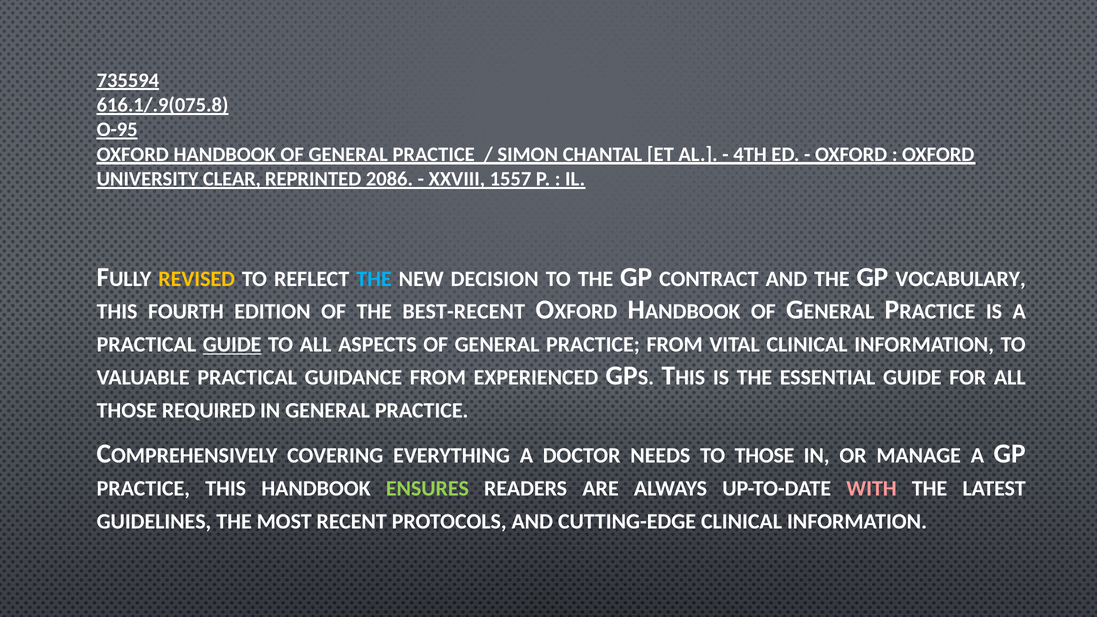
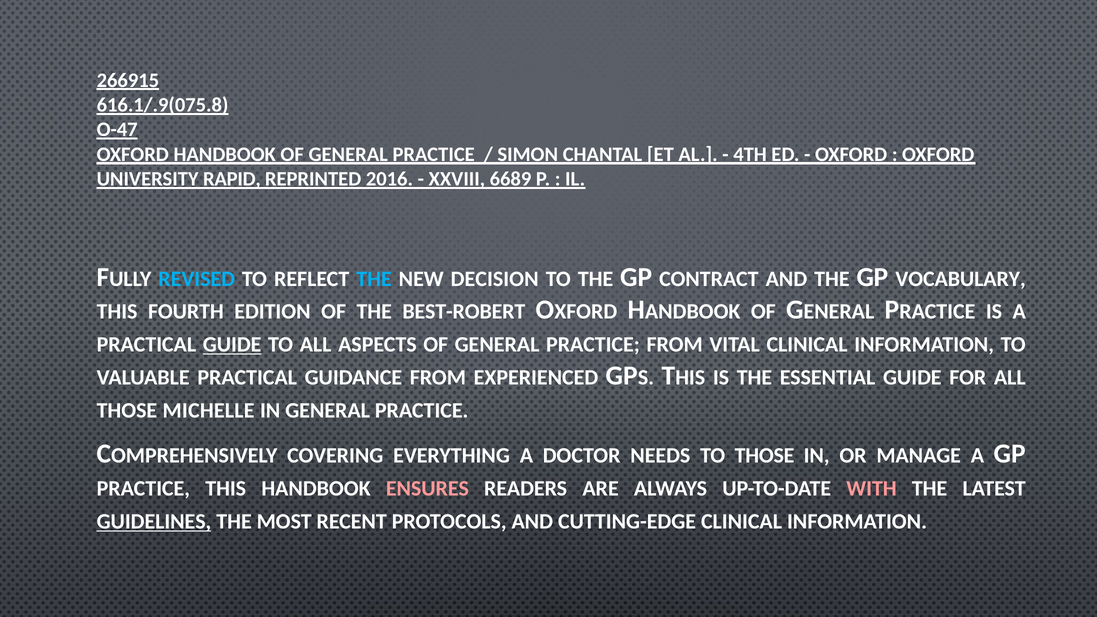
735594: 735594 -> 266915 (128, 80)
O-95: O-95 -> O-47 (117, 130)
CLEAR: CLEAR -> RAPID (232, 179)
2086: 2086 -> 2016 (389, 179)
1557: 1557 -> 6689 (510, 179)
REVISED colour: yellow -> light blue (197, 279)
BEST-RECENT: BEST-RECENT -> BEST-ROBERT (464, 312)
REQUIRED: REQUIRED -> MICHELLE (209, 410)
ENSURES colour: light green -> pink (427, 489)
GUIDELINES underline: none -> present (154, 522)
